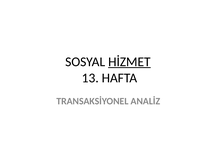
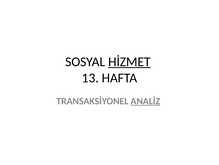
ANALİZ underline: none -> present (145, 101)
